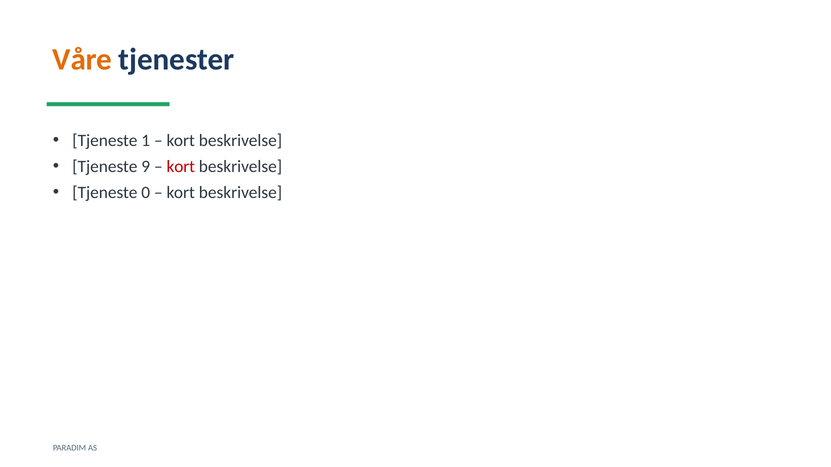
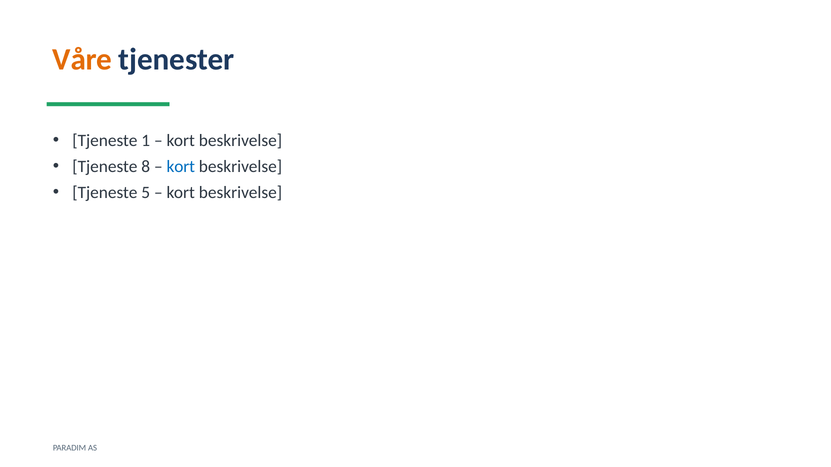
9: 9 -> 8 (146, 167)
kort colour: red -> blue (181, 167)
0: 0 -> 5 (146, 193)
